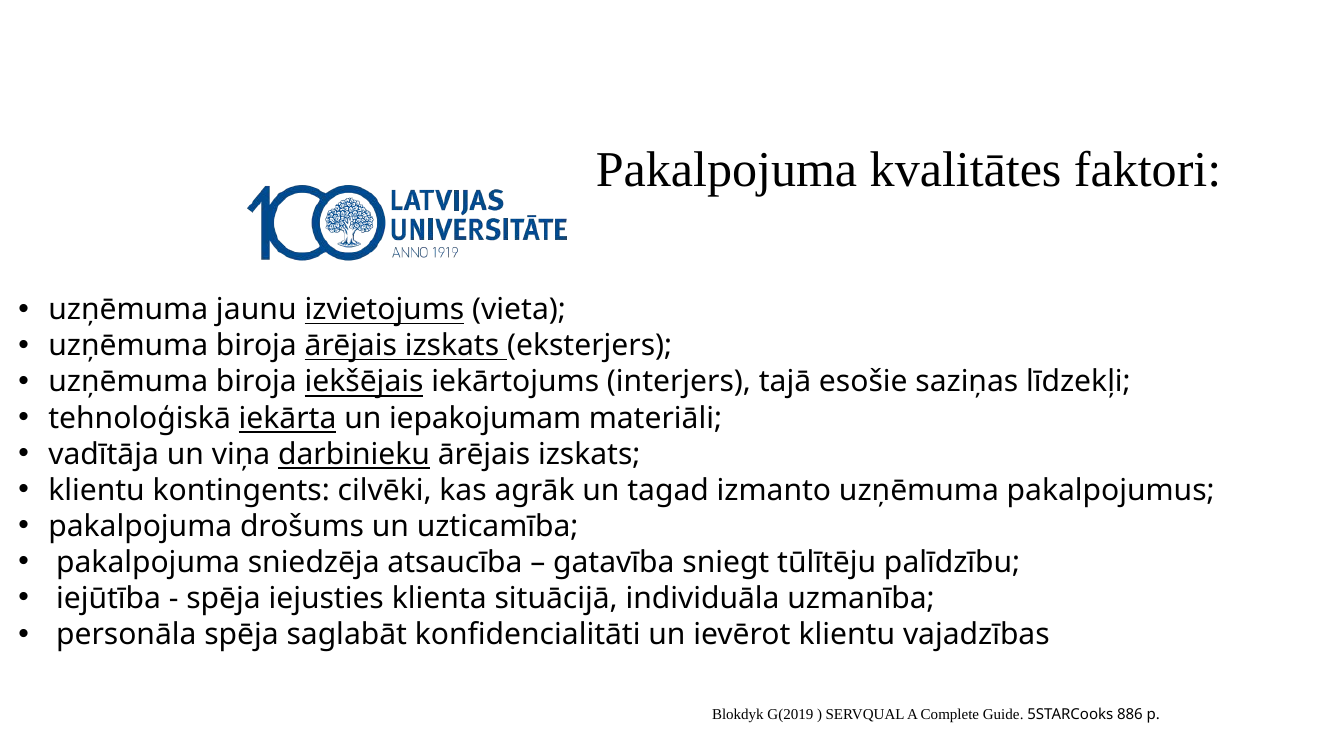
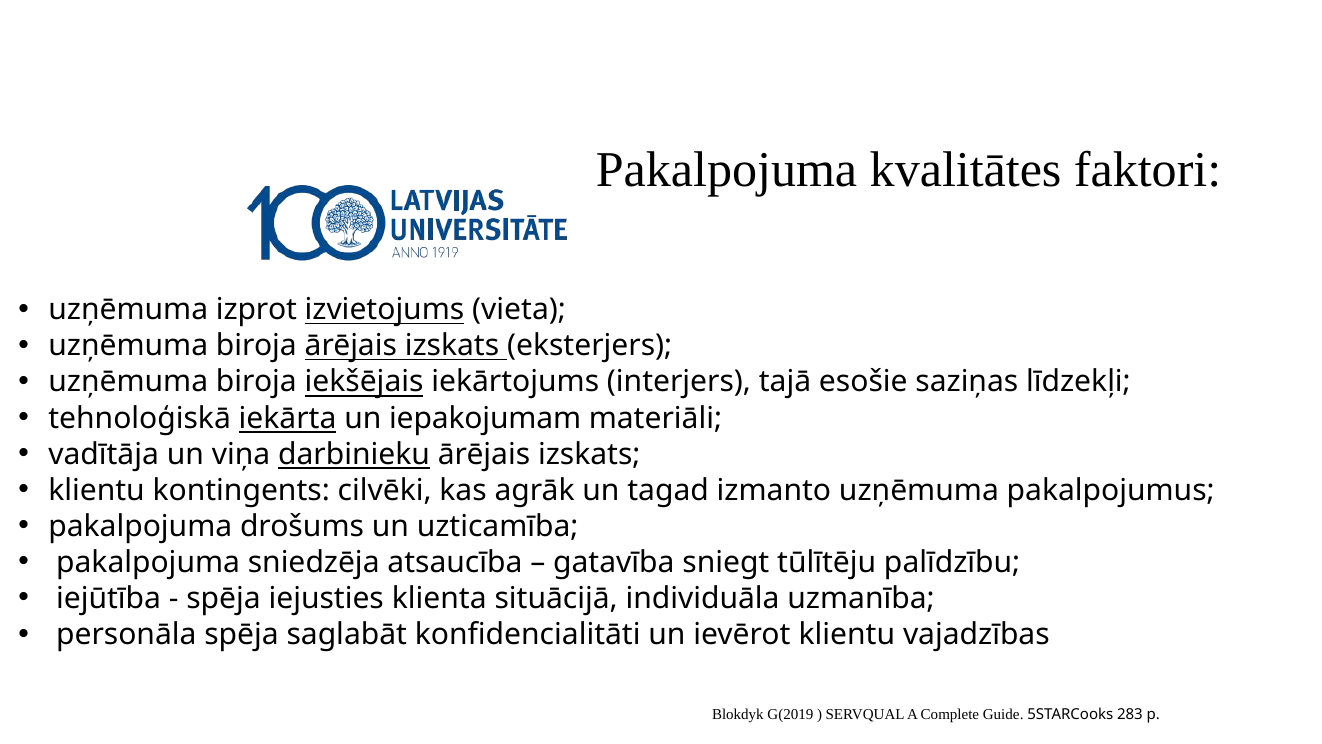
jaunu: jaunu -> izprot (256, 310)
886: 886 -> 283 (1130, 714)
